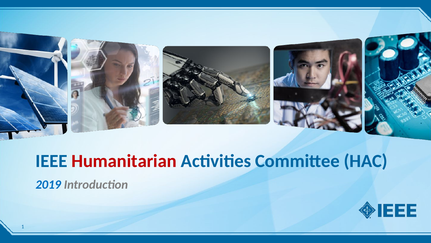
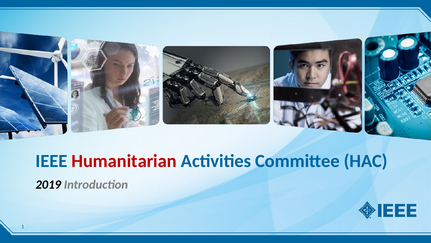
2019 colour: blue -> black (48, 184)
